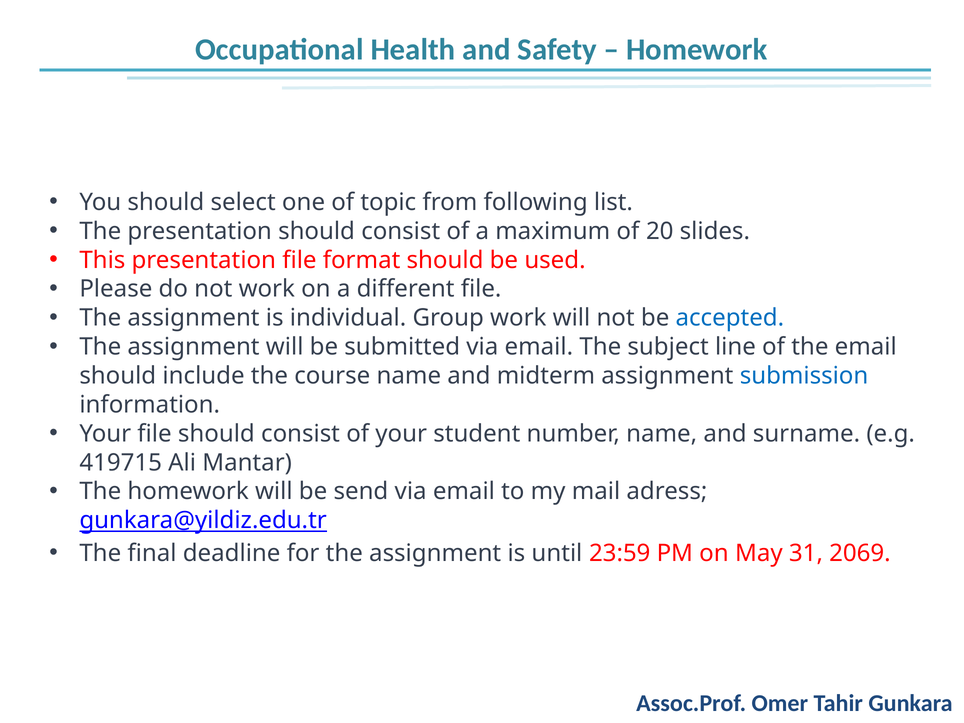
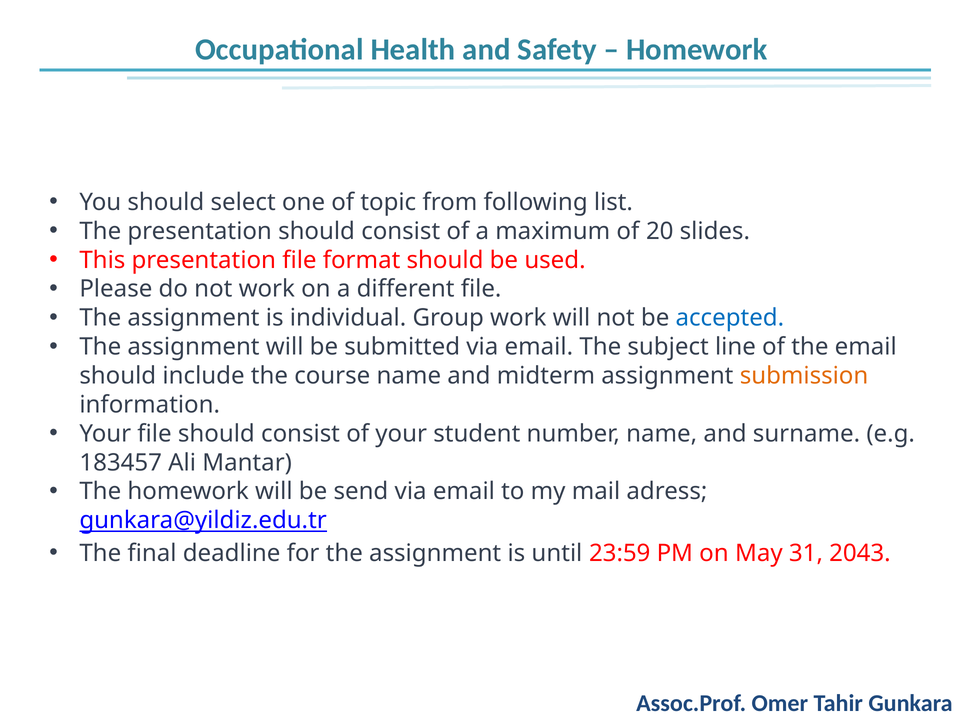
submission colour: blue -> orange (804, 376)
419715: 419715 -> 183457 (121, 463)
2069: 2069 -> 2043 (860, 553)
